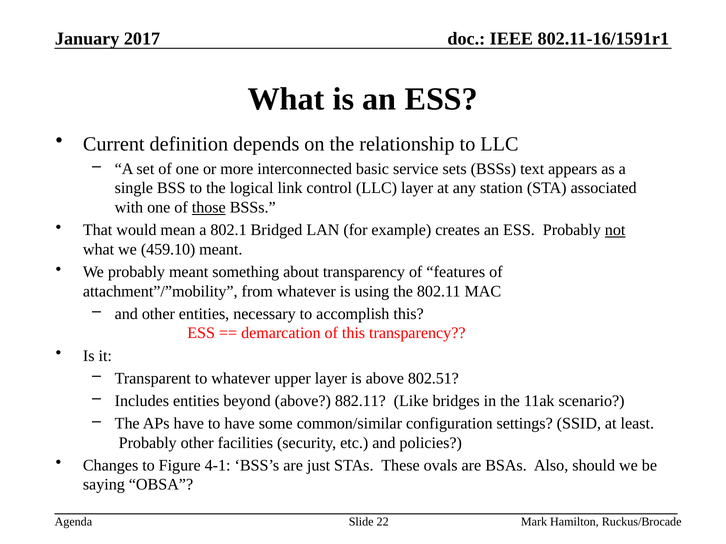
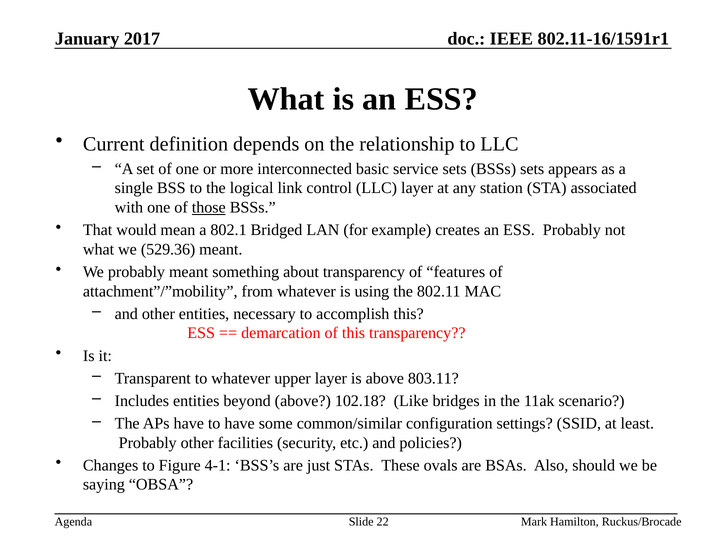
BSSs text: text -> sets (532, 169)
not underline: present -> none (615, 230)
459.10: 459.10 -> 529.36 (168, 250)
802.51: 802.51 -> 803.11 (433, 379)
882.11: 882.11 -> 102.18 (360, 401)
